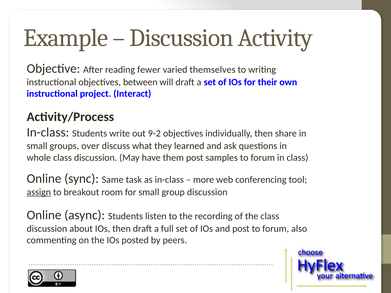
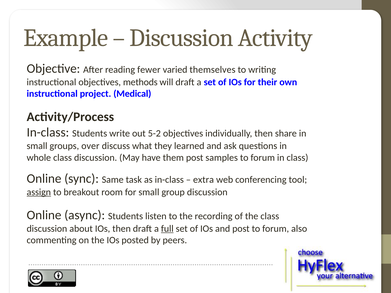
between: between -> methods (140, 82)
Interact: Interact -> Medical (132, 94)
9-2: 9-2 -> 5-2 (154, 134)
more: more -> extra (203, 180)
full underline: none -> present (167, 229)
